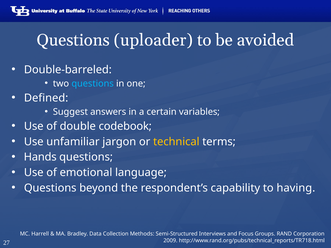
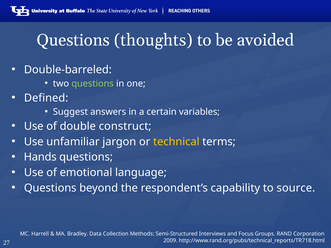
uploader: uploader -> thoughts (153, 40)
questions colour: light blue -> light green (93, 84)
codebook: codebook -> construct (125, 126)
having: having -> source (296, 188)
